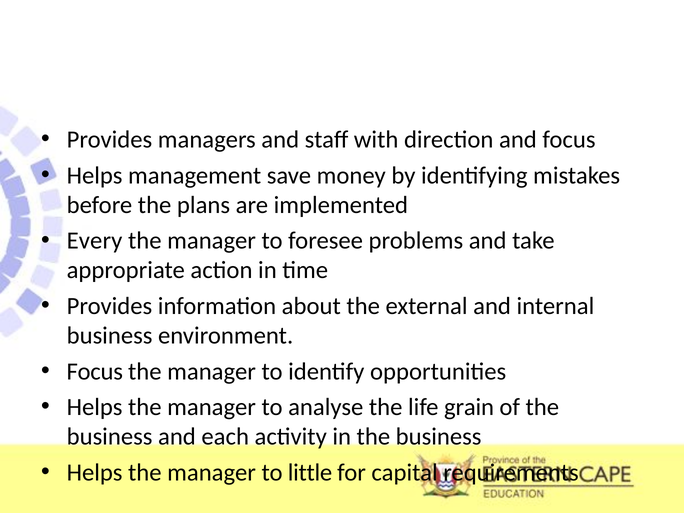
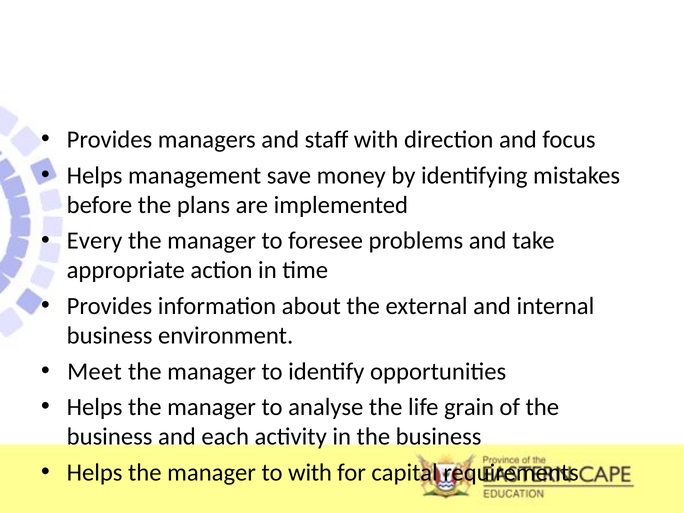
Focus: Focus -> Meet (94, 371)
to little: little -> with (310, 472)
